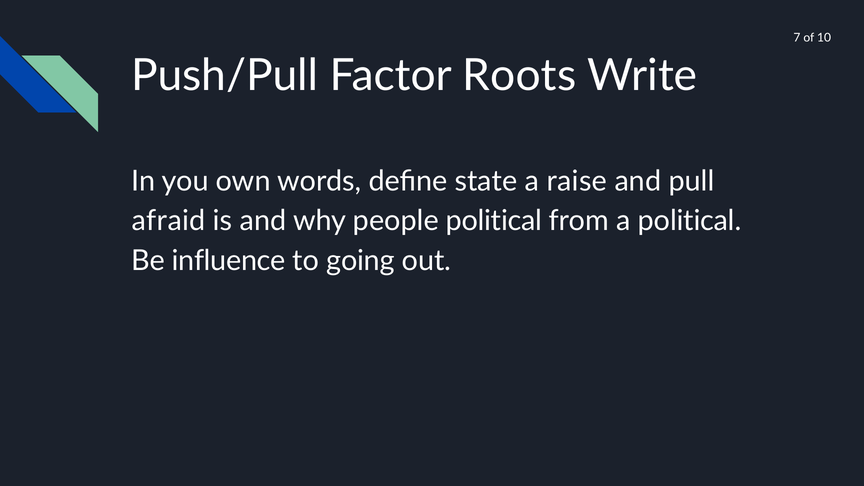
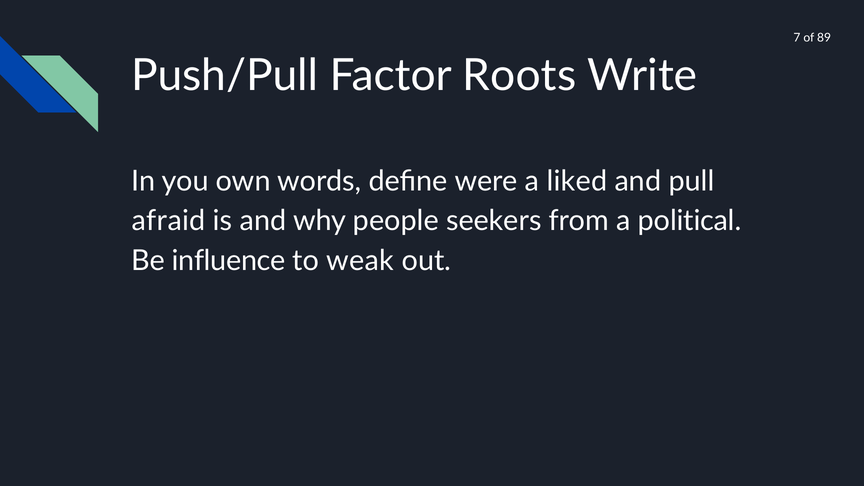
10: 10 -> 89 (824, 38)
state: state -> were (486, 181)
raise: raise -> liked (577, 181)
people political: political -> seekers (494, 221)
going: going -> weak (360, 261)
